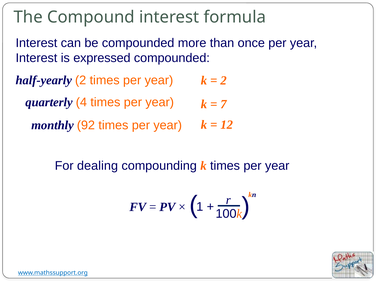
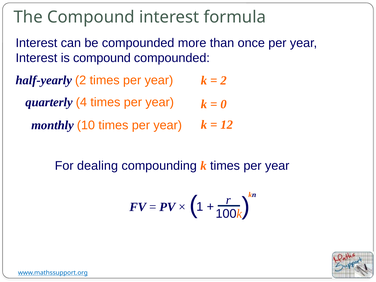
is expressed: expressed -> compound (102, 58)
7: 7 -> 0 (224, 104)
92: 92 -> 10 (86, 125)
